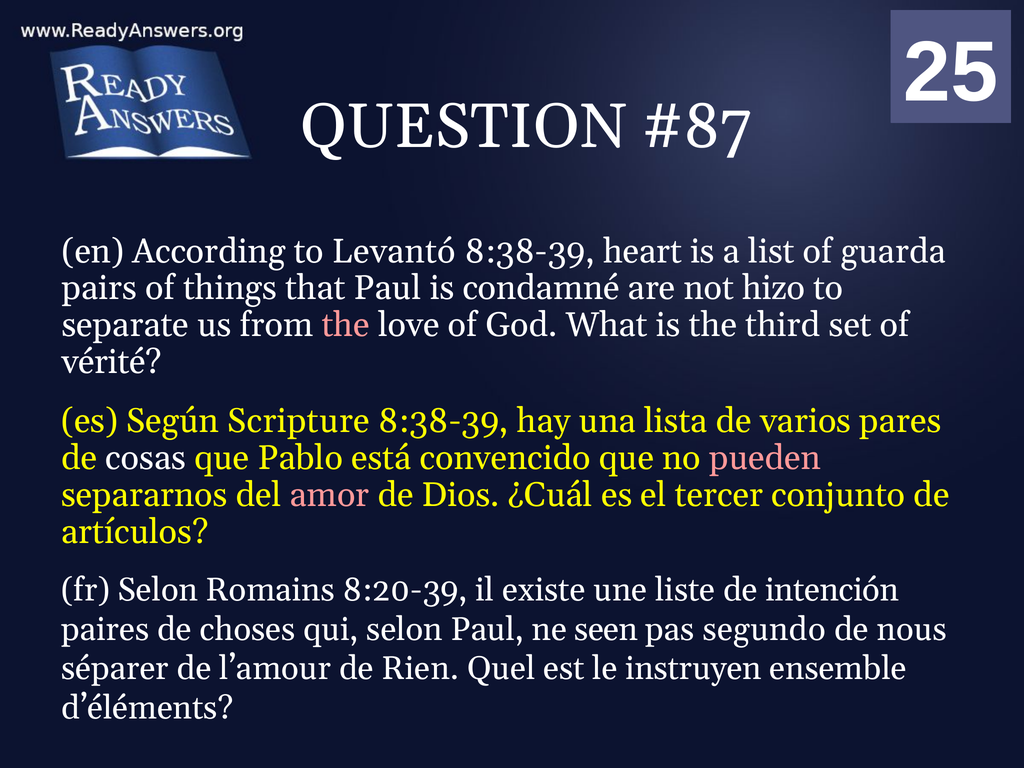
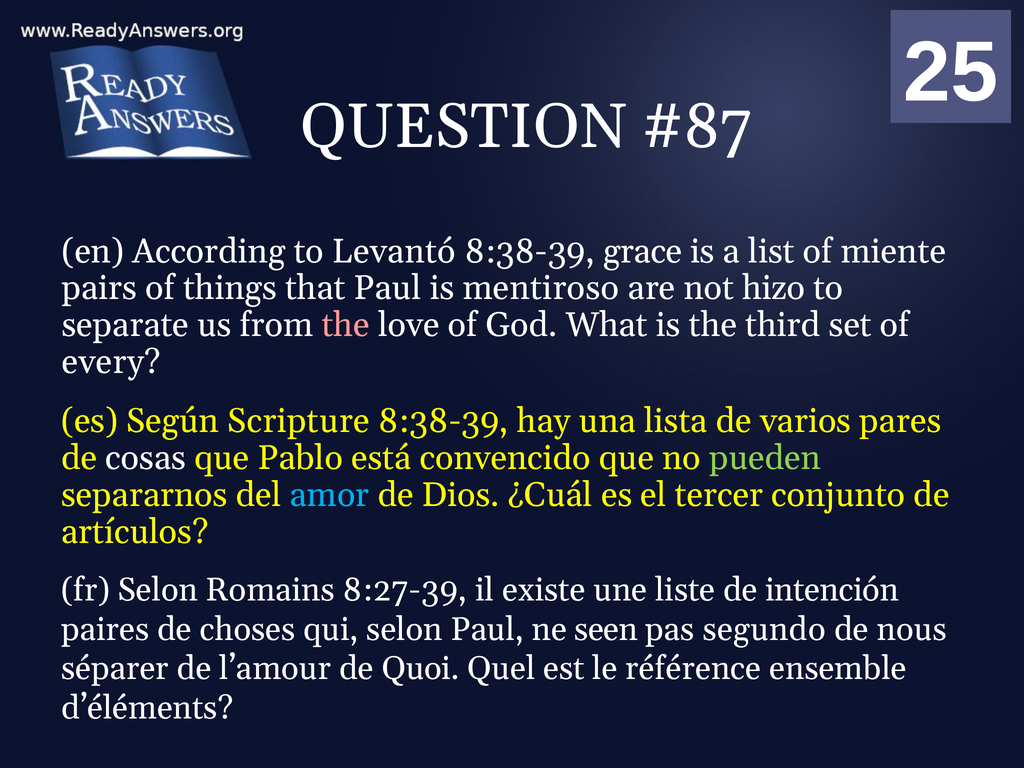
heart: heart -> grace (643, 251)
guarda: guarda -> miente (893, 251)
condamné: condamné -> mentiroso (541, 288)
vérité: vérité -> every (111, 362)
pueden colour: pink -> light green (765, 458)
amor colour: pink -> light blue (330, 495)
8:20-39: 8:20-39 -> 8:27-39 (405, 590)
Rien: Rien -> Quoi (420, 669)
instruyen: instruyen -> référence (693, 669)
